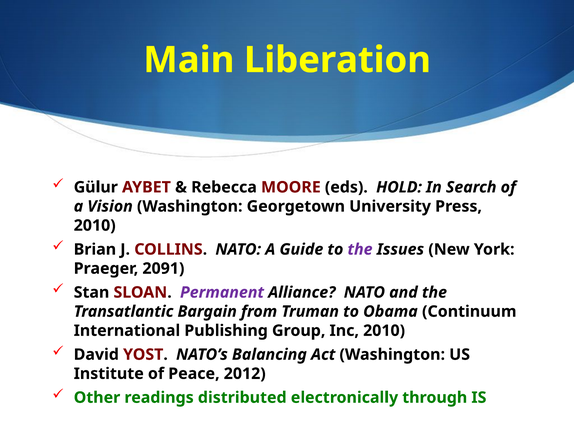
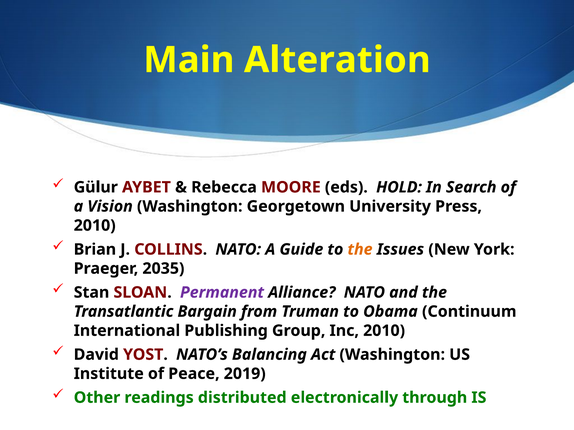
Liberation: Liberation -> Alteration (337, 60)
the colour: purple -> orange (360, 250)
2091: 2091 -> 2035 (163, 269)
2012: 2012 -> 2019 (245, 374)
